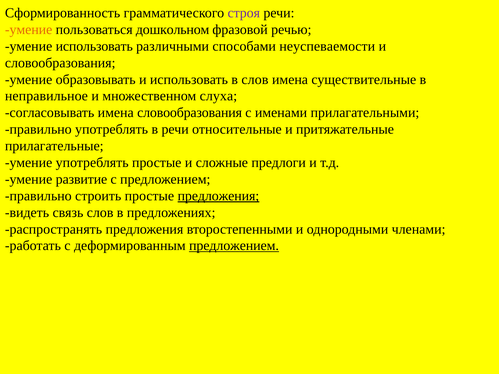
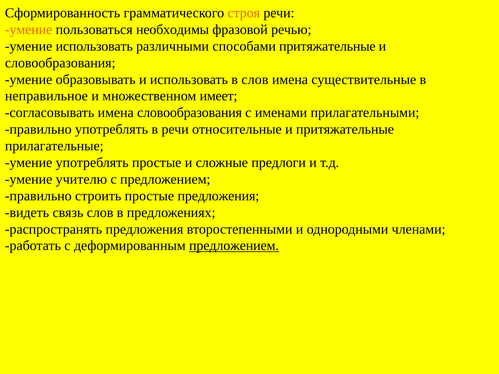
строя colour: purple -> orange (244, 13)
дошкольном: дошкольном -> необходимы (173, 30)
способами неуспеваемости: неуспеваемости -> притяжательные (327, 46)
слуха: слуха -> имеет (219, 96)
развитие: развитие -> учителю (81, 179)
предложения underline: present -> none (218, 196)
